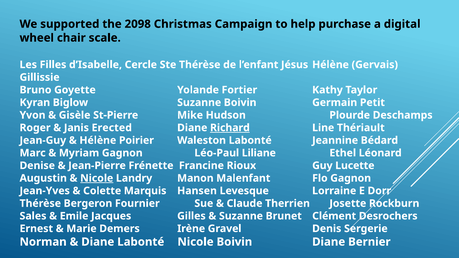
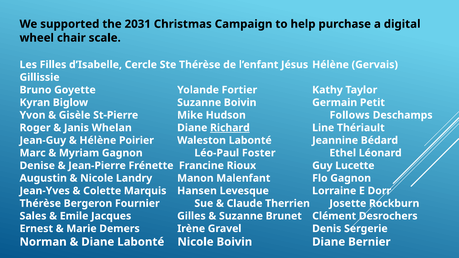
2098: 2098 -> 2031 (138, 24)
Plourde: Plourde -> Follows (350, 115)
Erected: Erected -> Whelan (112, 128)
Liliane: Liliane -> Foster (259, 153)
Nicole underline: present -> none (97, 178)
